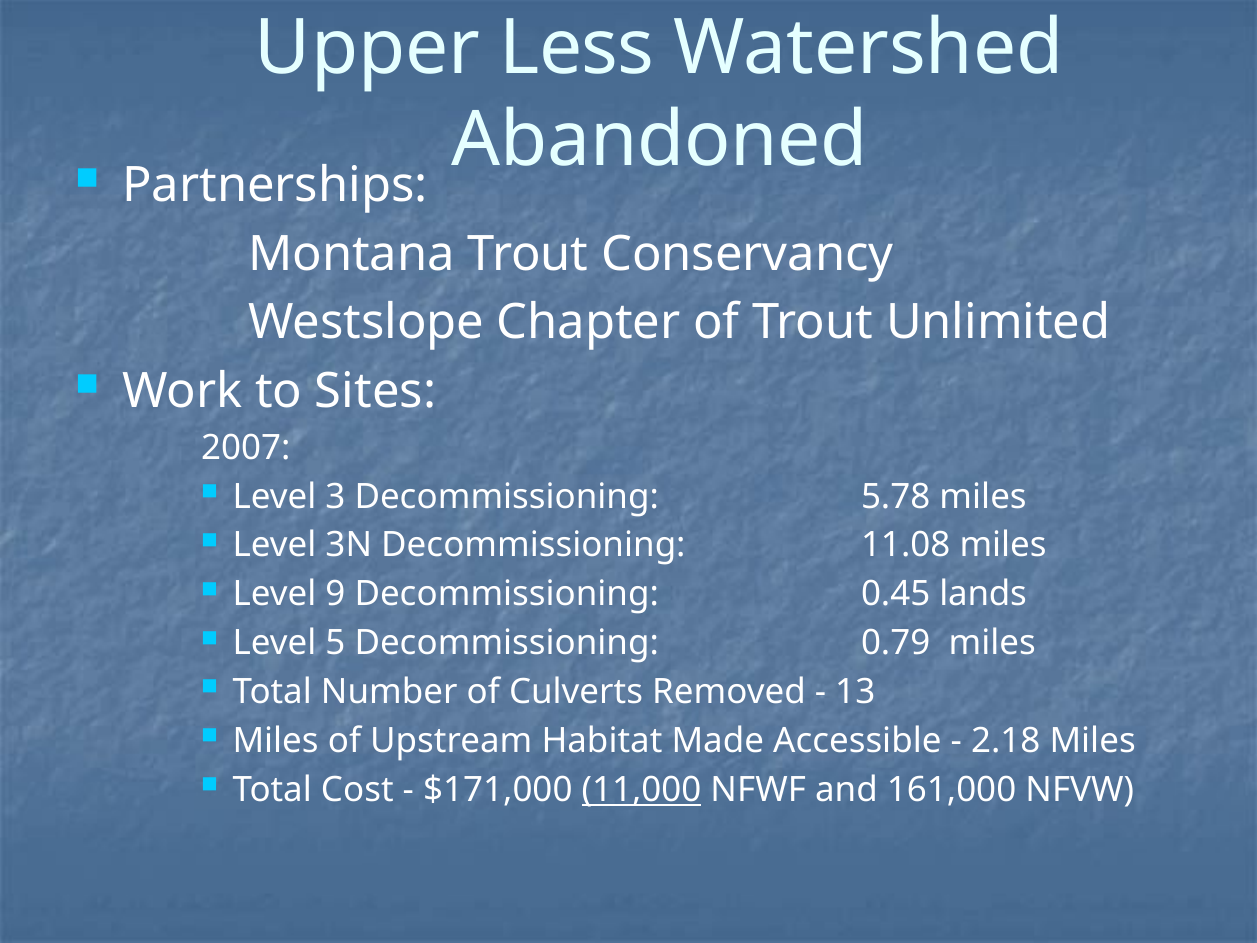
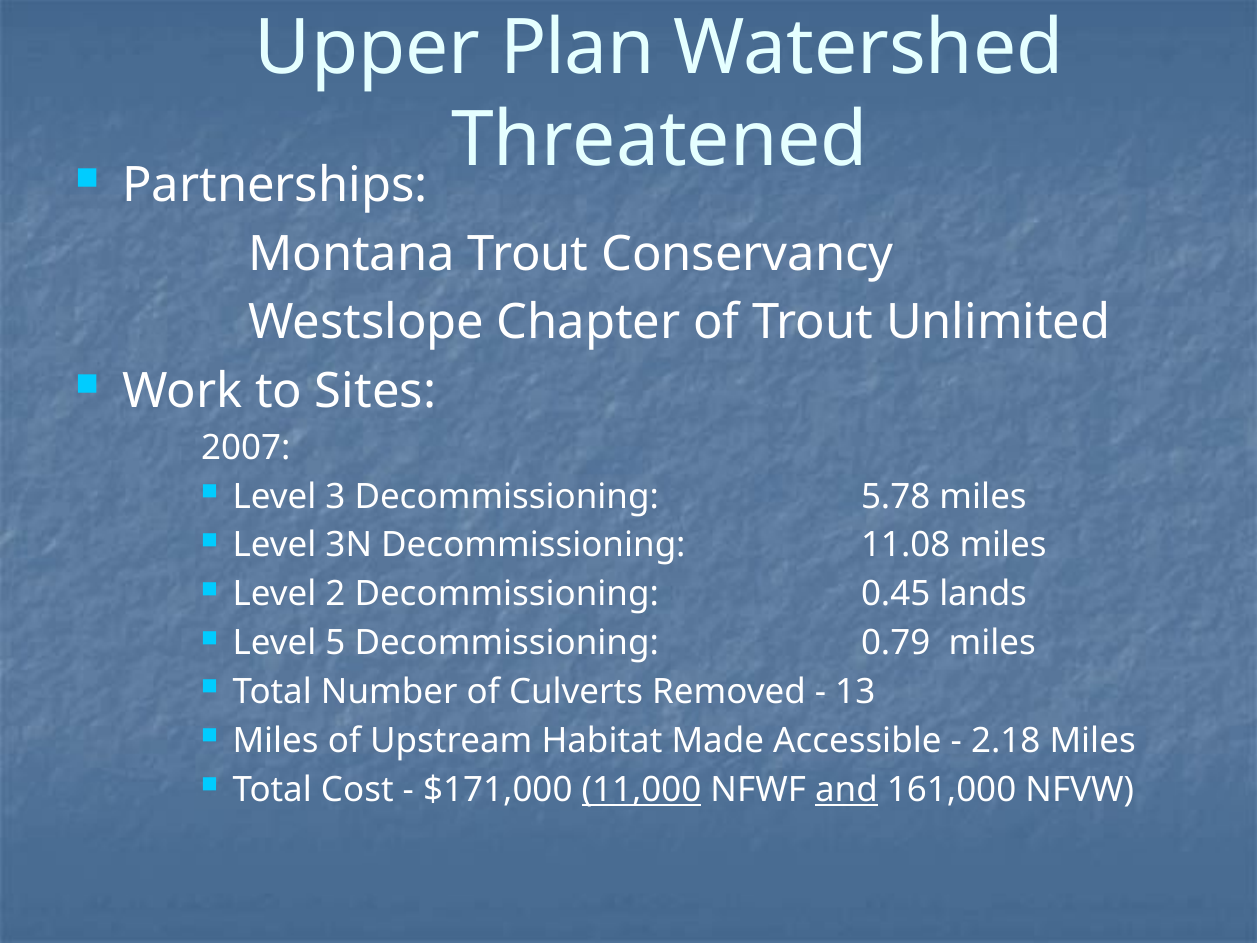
Less: Less -> Plan (577, 48)
Abandoned: Abandoned -> Threatened (660, 140)
9: 9 -> 2 (335, 594)
and underline: none -> present (846, 790)
